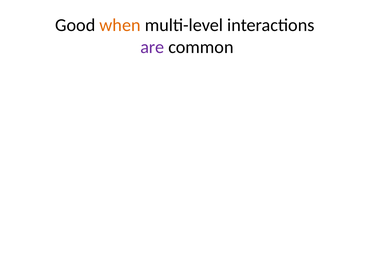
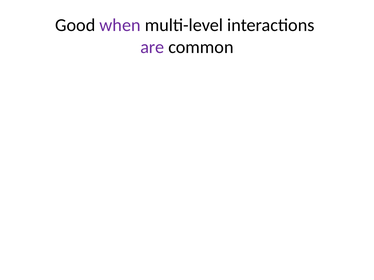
when colour: orange -> purple (120, 25)
